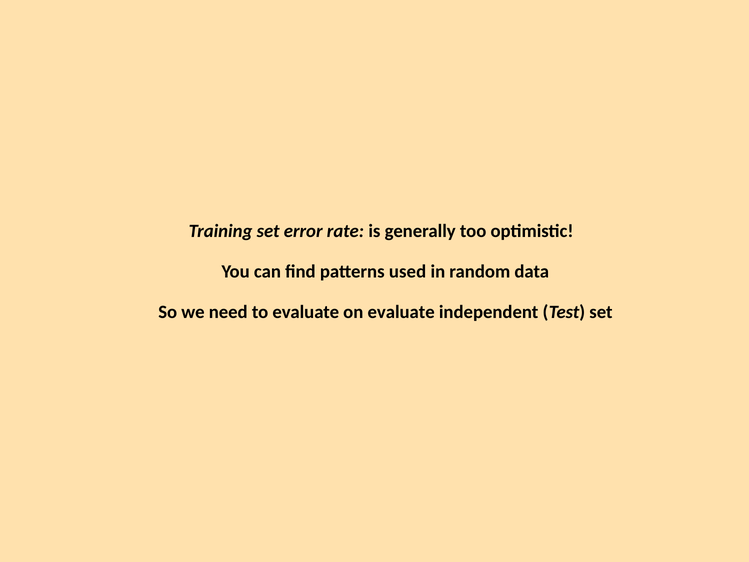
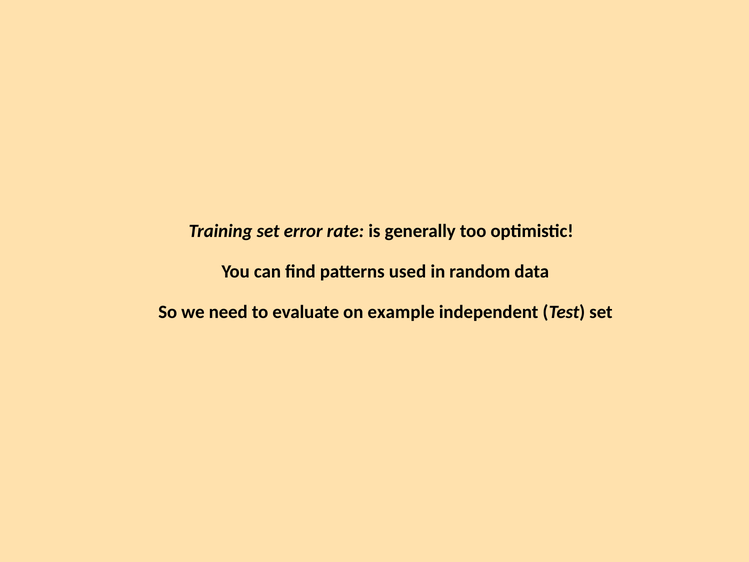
on evaluate: evaluate -> example (401, 312)
